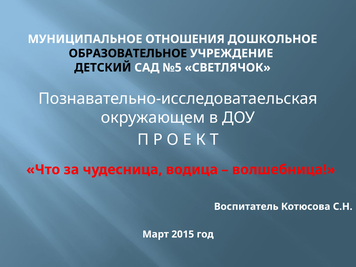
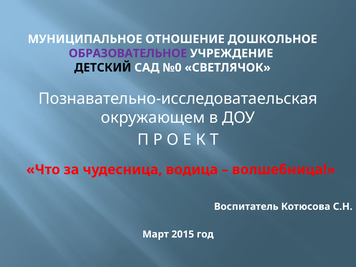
ОТНОШЕНИЯ: ОТНОШЕНИЯ -> ОТНОШЕНИЕ (185, 39)
ОБРАЗОВАТЕЛЬНОЕ colour: black -> purple (128, 53)
№5: №5 -> №0 (172, 68)
